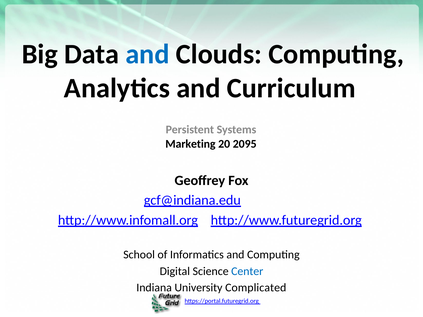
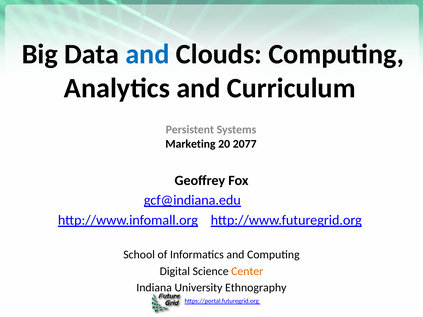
2095: 2095 -> 2077 (245, 144)
Center colour: blue -> orange (247, 271)
Complicated: Complicated -> Ethnography (256, 288)
